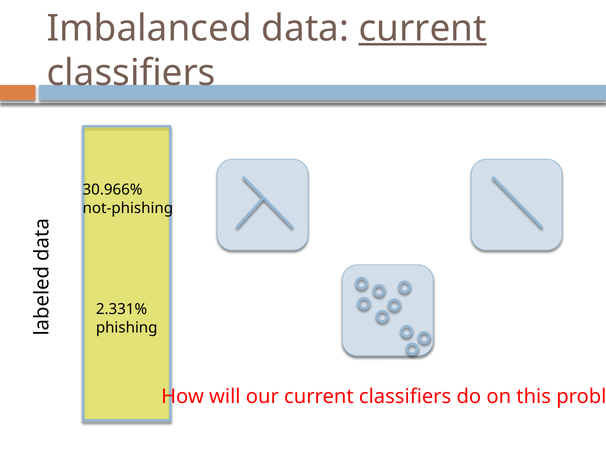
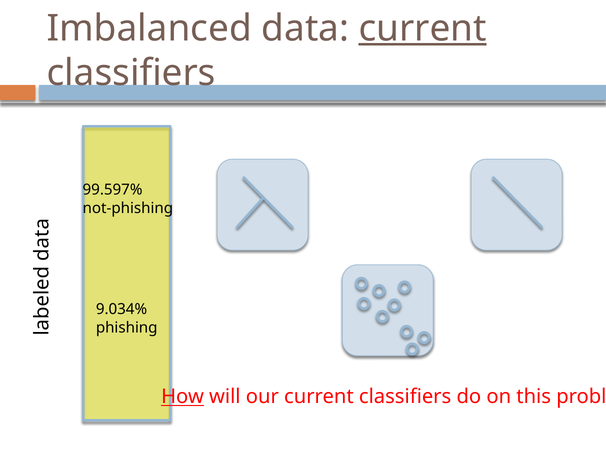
30.966%: 30.966% -> 99.597% (113, 190)
2.331%: 2.331% -> 9.034% (121, 309)
How underline: none -> present (183, 396)
